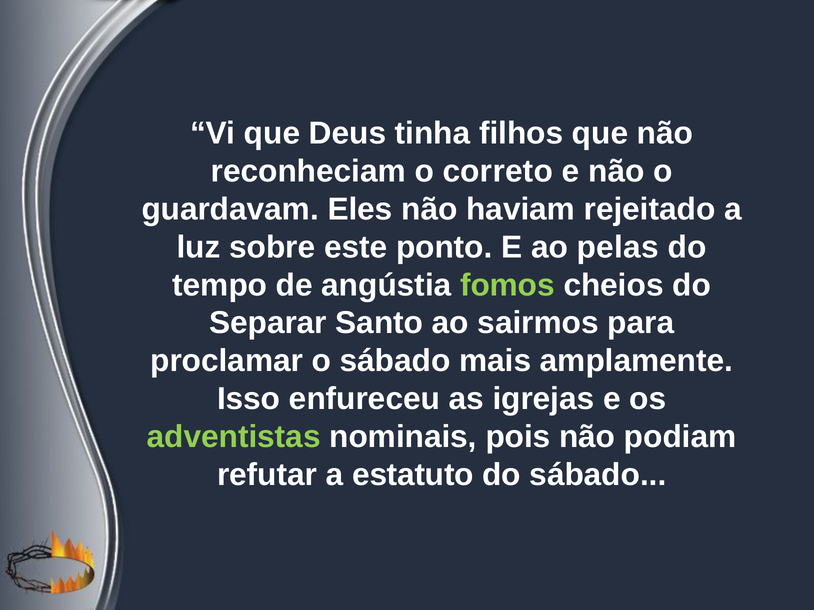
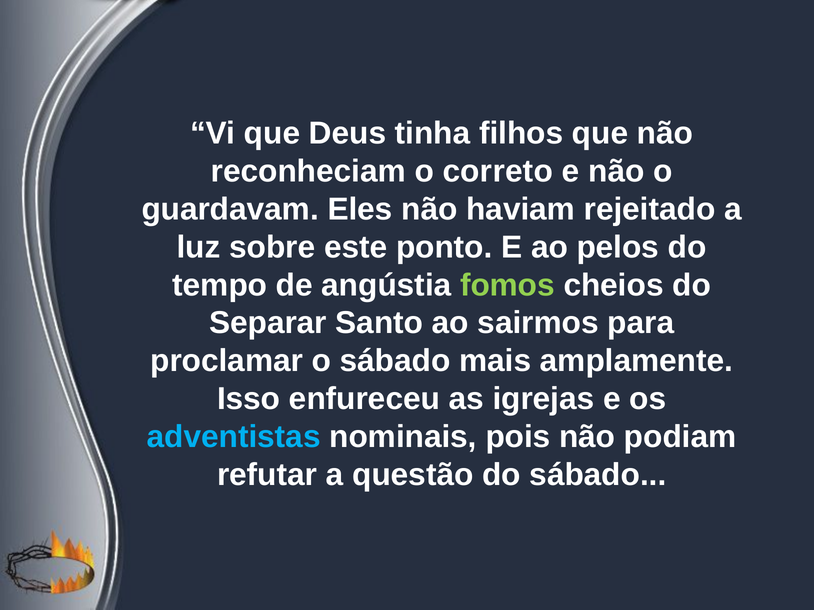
pelas: pelas -> pelos (618, 247)
adventistas colour: light green -> light blue (234, 437)
estatuto: estatuto -> questão (413, 475)
